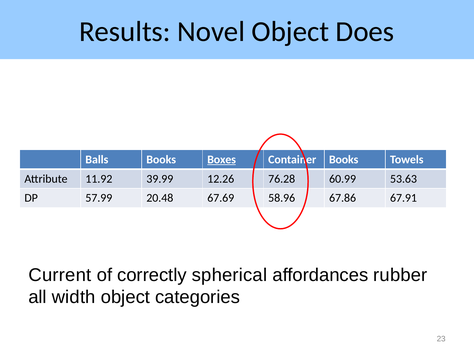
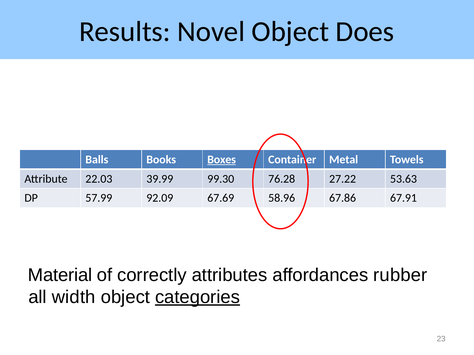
Container Books: Books -> Metal (344, 160)
11.92: 11.92 -> 22.03 (99, 179)
12.26: 12.26 -> 99.30 (221, 179)
60.99: 60.99 -> 27.22 (343, 179)
20.48: 20.48 -> 92.09 (160, 198)
Current: Current -> Material (60, 275)
spherical: spherical -> attributes (230, 275)
categories underline: none -> present (197, 297)
